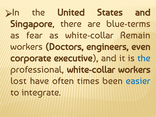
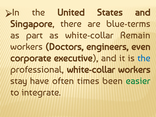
fear: fear -> part (34, 35)
lost: lost -> stay (19, 81)
easier colour: blue -> green (138, 81)
